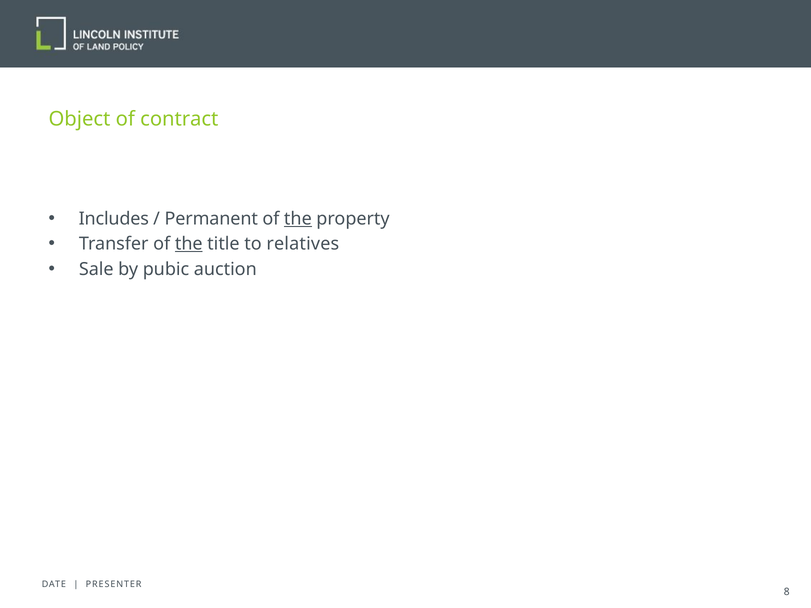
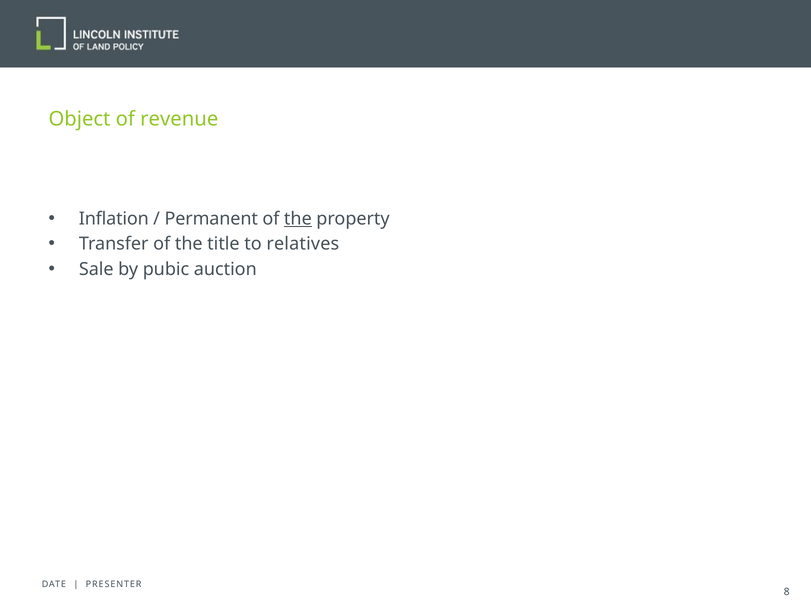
contract: contract -> revenue (179, 119)
Includes: Includes -> Inflation (114, 219)
the underline: present -> none (189, 244)
